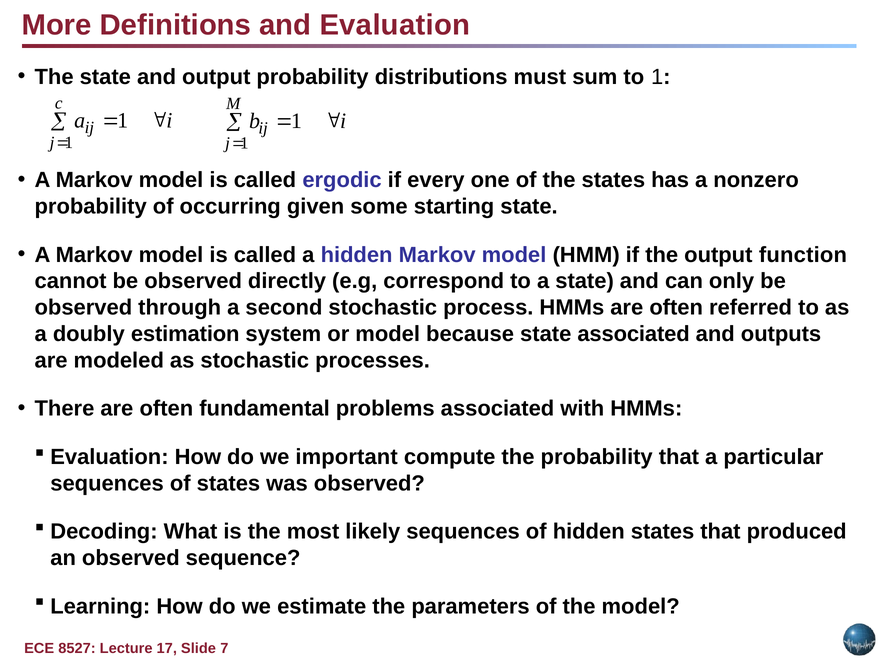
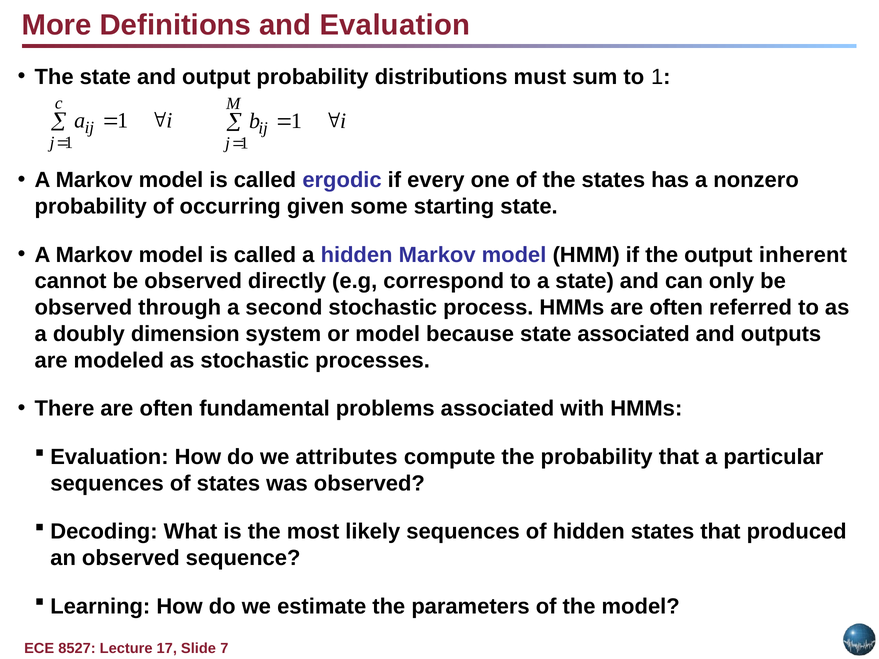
function: function -> inherent (803, 255)
estimation: estimation -> dimension (185, 334)
important: important -> attributes (347, 457)
